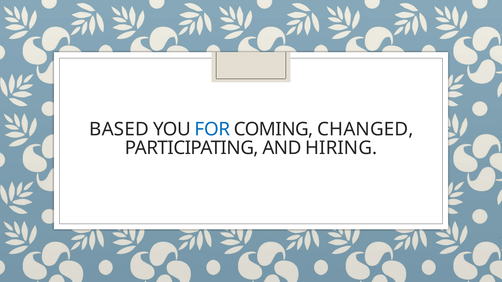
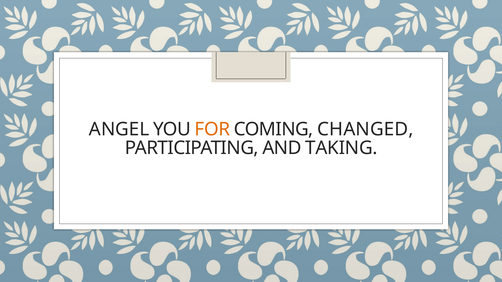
BASED: BASED -> ANGEL (119, 130)
FOR colour: blue -> orange (212, 130)
HIRING: HIRING -> TAKING (341, 148)
